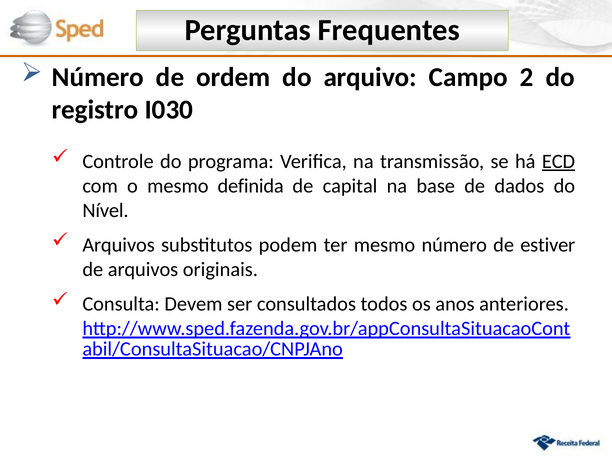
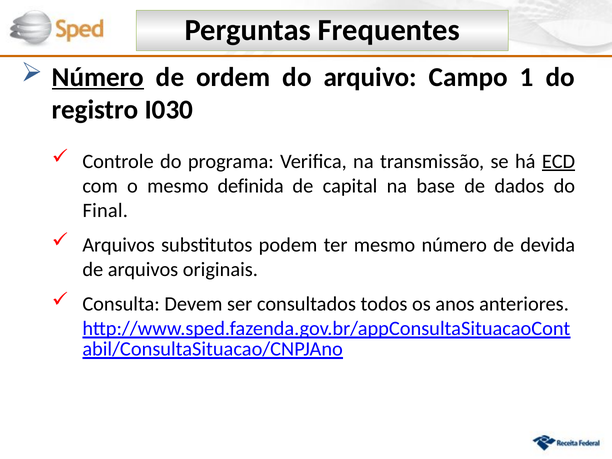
Número underline: none -> present (98, 77)
2: 2 -> 1 (527, 77)
Nível: Nível -> Final (105, 210)
estiver: estiver -> devida (548, 245)
